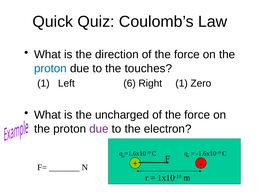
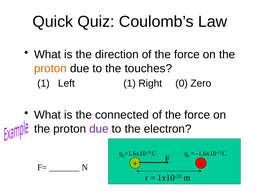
proton colour: blue -> orange (50, 68)
Left 6: 6 -> 1 (130, 83)
Right 1: 1 -> 0 (182, 83)
uncharged: uncharged -> connected (122, 115)
